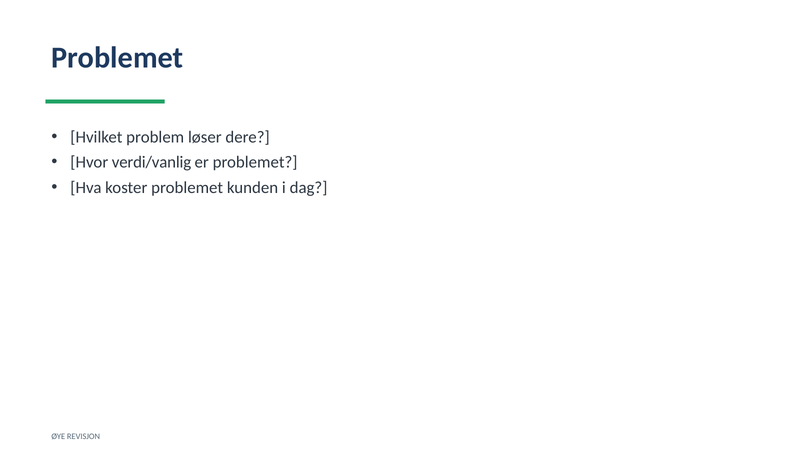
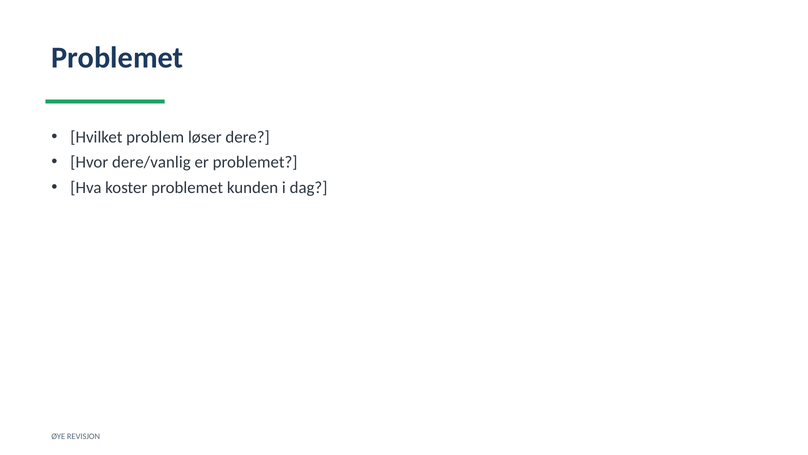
verdi/vanlig: verdi/vanlig -> dere/vanlig (151, 162)
